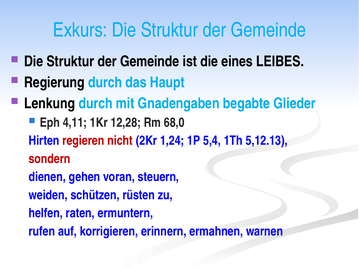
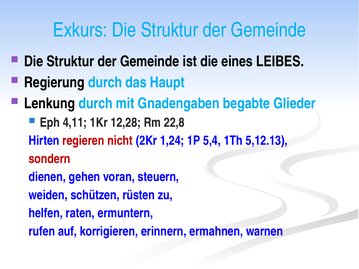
68,0: 68,0 -> 22,8 (174, 123)
